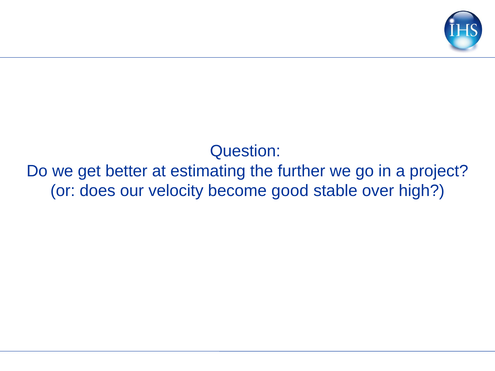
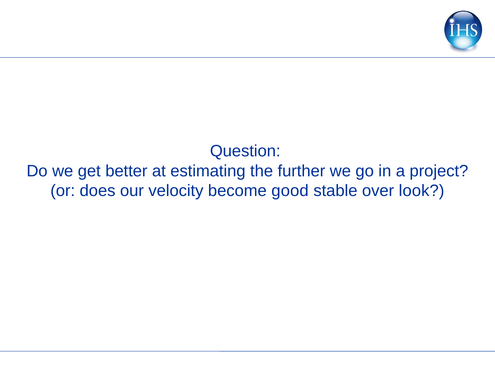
high: high -> look (422, 191)
